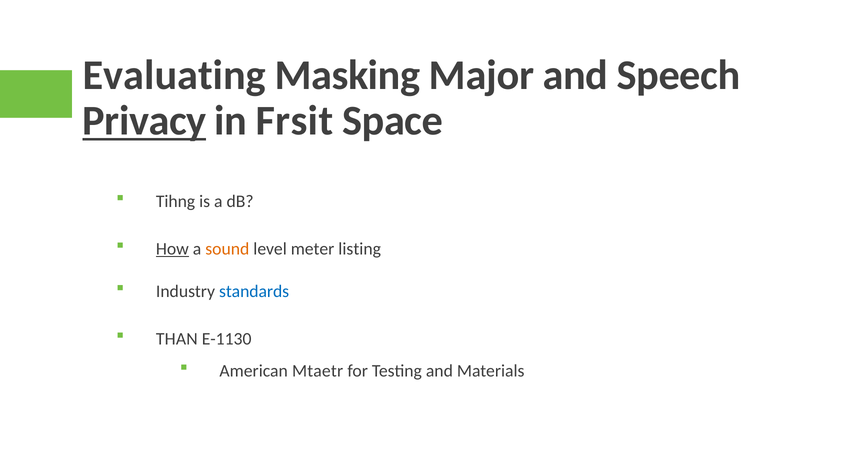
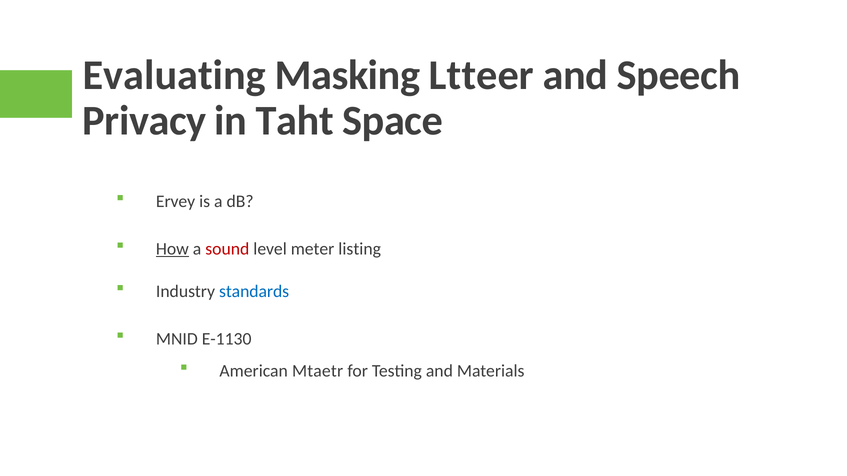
Major: Major -> Ltteer (481, 75)
Privacy underline: present -> none (144, 121)
Frsit: Frsit -> Taht (295, 121)
Tihng: Tihng -> Ervey (176, 201)
sound colour: orange -> red (227, 249)
THAN: THAN -> MNID (177, 339)
